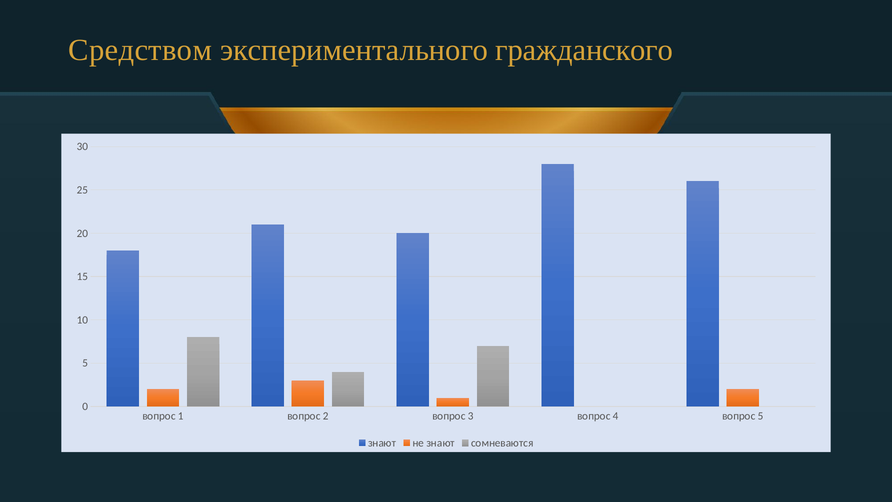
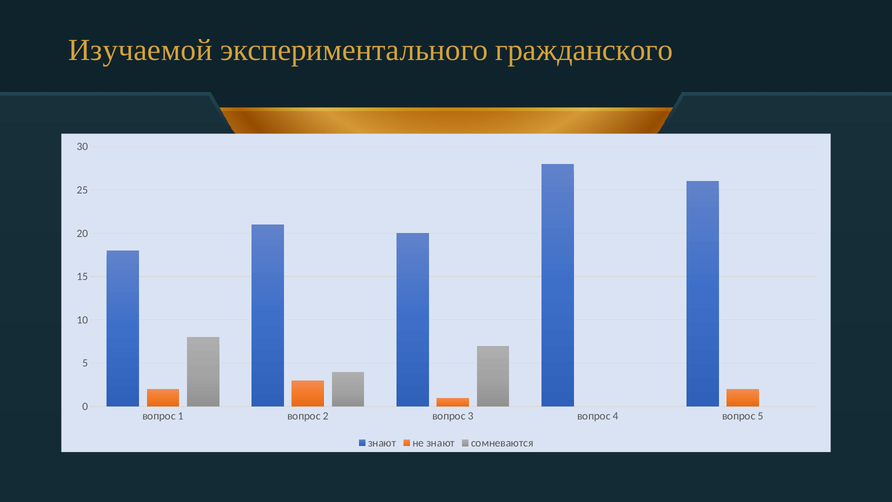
Средством: Средством -> Изучаемой (140, 50)
